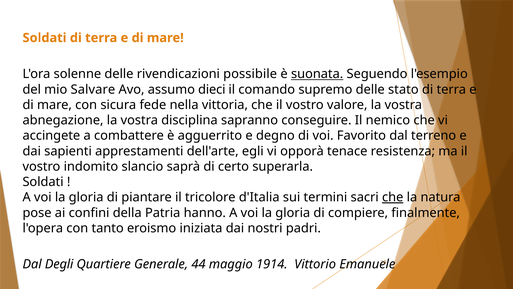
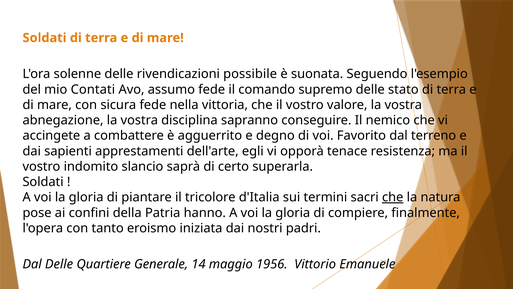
suonata underline: present -> none (317, 74)
Salvare: Salvare -> Contati (93, 89)
assumo dieci: dieci -> fede (212, 89)
Dal Degli: Degli -> Delle (59, 264)
44: 44 -> 14 (199, 264)
1914: 1914 -> 1956 (272, 264)
